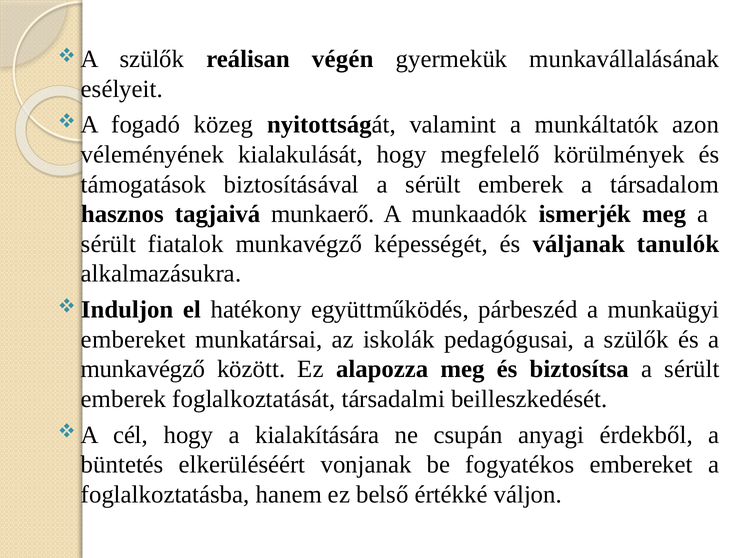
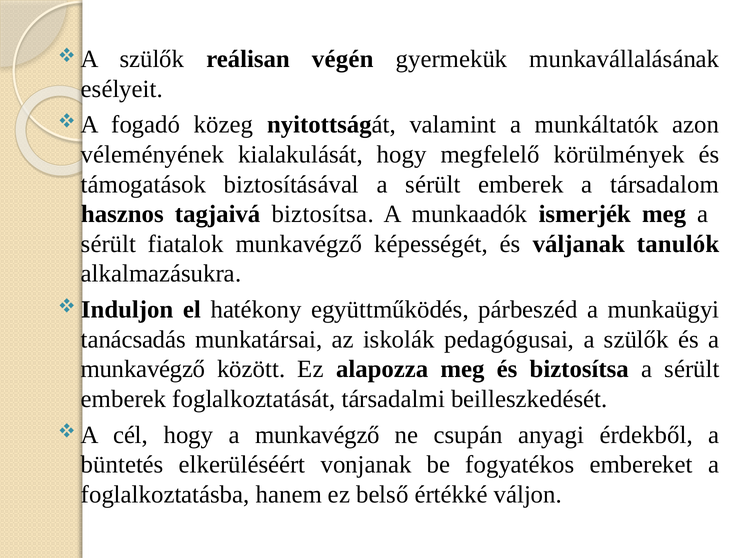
tagjaivá munkaerő: munkaerő -> biztosítsa (323, 214)
embereket: embereket -> tanácsadás (133, 339)
hogy a kialakítására: kialakítására -> munkavégző (317, 435)
